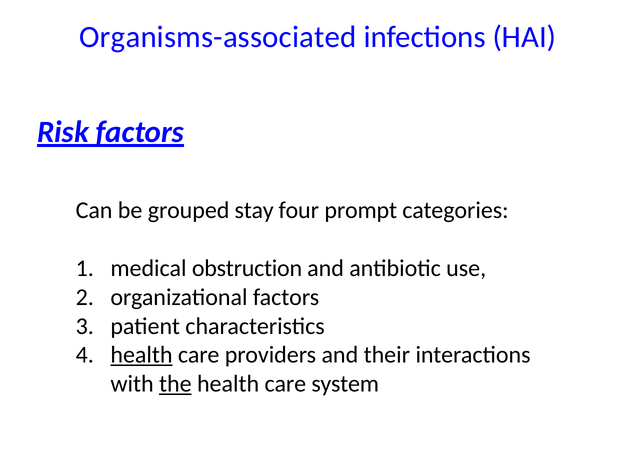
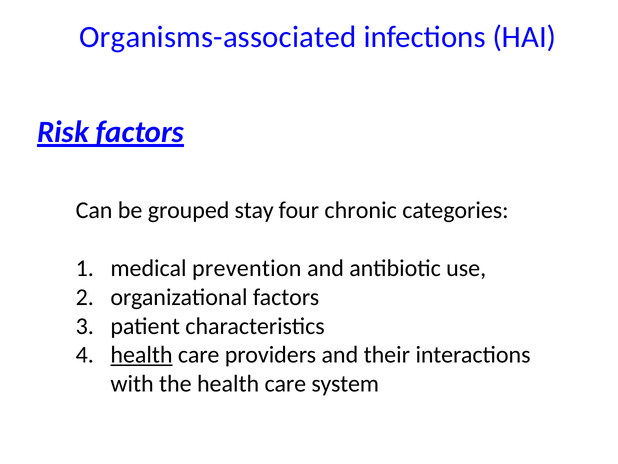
prompt: prompt -> chronic (361, 210)
obstruction: obstruction -> prevention (247, 268)
the underline: present -> none (175, 383)
